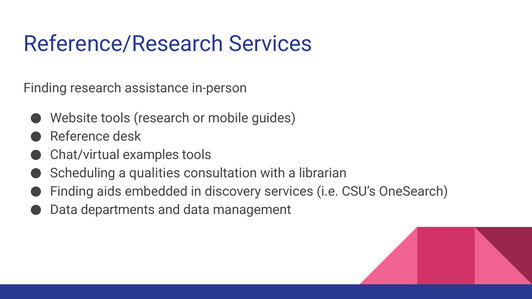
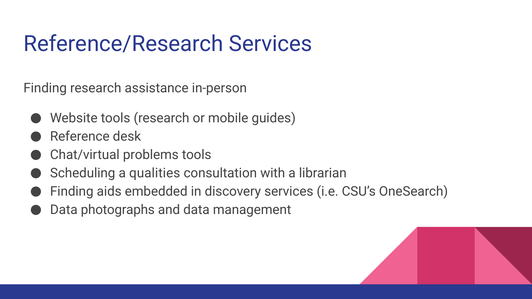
examples: examples -> problems (151, 155)
departments: departments -> photographs (118, 210)
